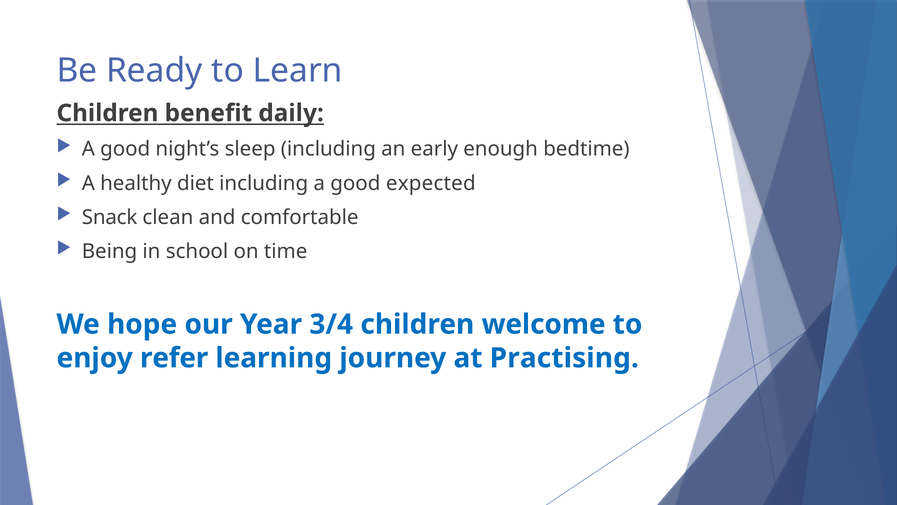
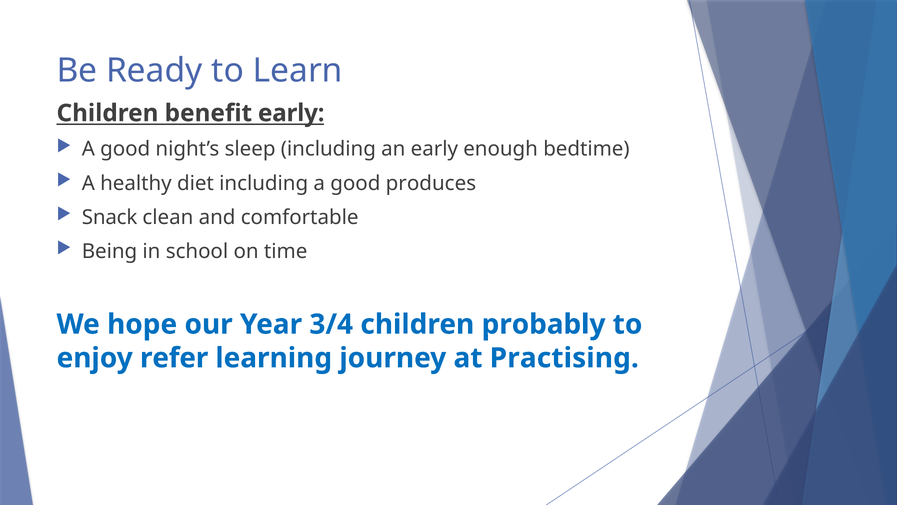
benefit daily: daily -> early (291, 113)
expected: expected -> produces (431, 183)
welcome: welcome -> probably (544, 324)
